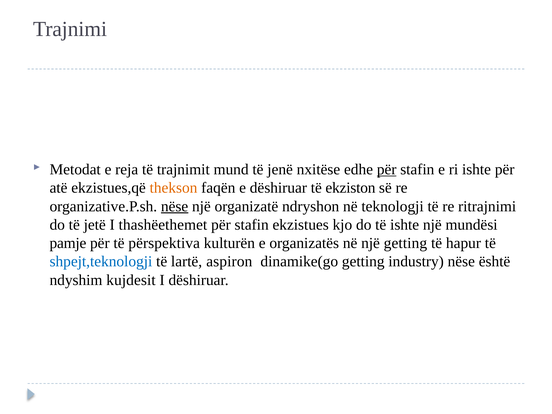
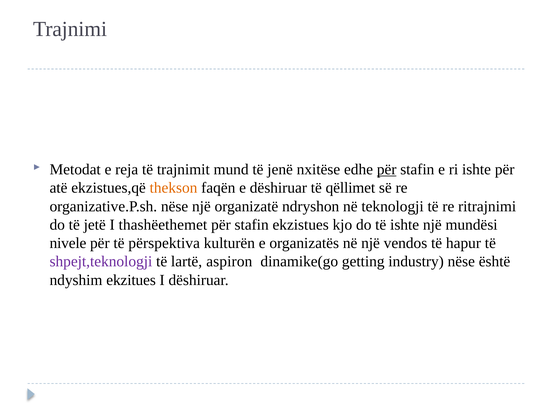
ekziston: ekziston -> qëllimet (350, 188)
nëse underline: present -> none (175, 206)
pamje: pamje -> nivele (68, 243)
një getting: getting -> vendos (405, 243)
shpejt,teknologji colour: blue -> purple (101, 262)
kujdesit: kujdesit -> ekzitues (131, 280)
